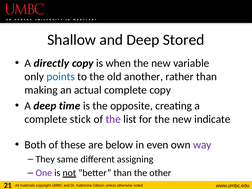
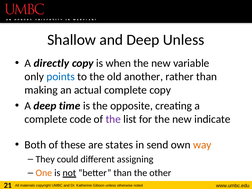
Deep Stored: Stored -> Unless (184, 40)
stick: stick -> code (81, 119)
below: below -> states (119, 145)
even: even -> send (157, 145)
way colour: purple -> orange (202, 145)
same: same -> could (68, 159)
One colour: purple -> orange (44, 173)
